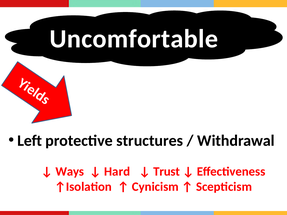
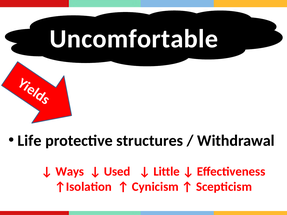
Left: Left -> Life (29, 141)
Hard: Hard -> Used (117, 172)
Trust: Trust -> Little (167, 172)
